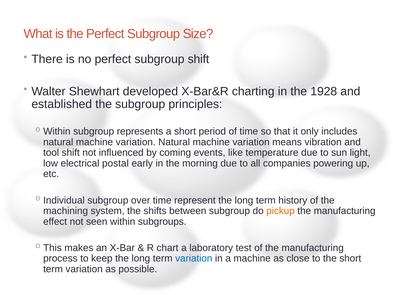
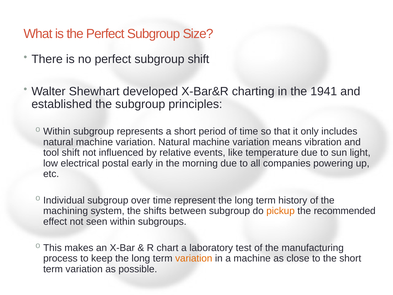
1928: 1928 -> 1941 (324, 91)
coming: coming -> relative (175, 153)
manufacturing: manufacturing -> recommended (345, 211)
variation colour: blue -> orange (194, 258)
